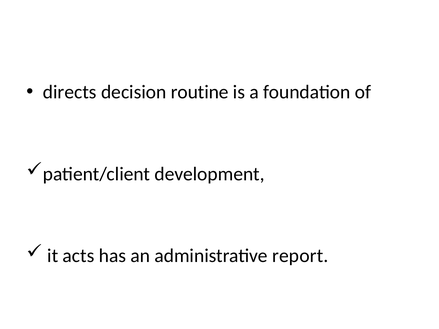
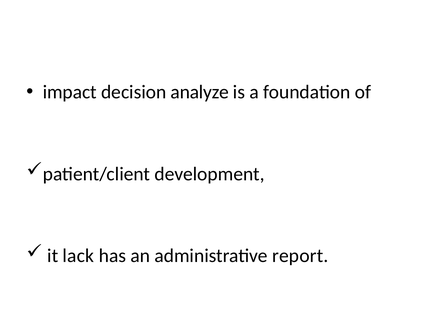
directs: directs -> impact (70, 92)
routine: routine -> analyze (200, 92)
acts: acts -> lack (78, 256)
